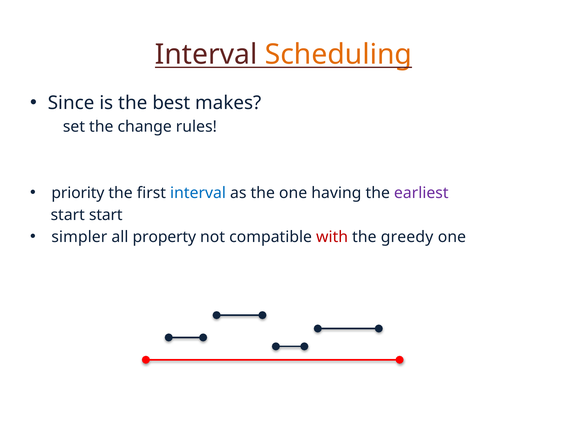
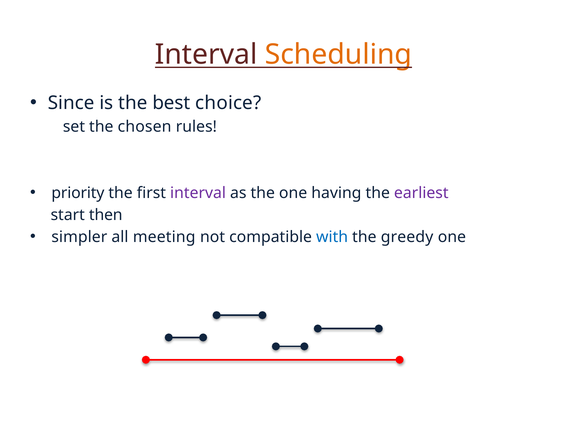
makes: makes -> choice (228, 103)
change: change -> chosen (145, 127)
interval colour: blue -> purple (198, 193)
start start: start -> then (106, 215)
property: property -> meeting (164, 237)
with colour: red -> blue (332, 237)
